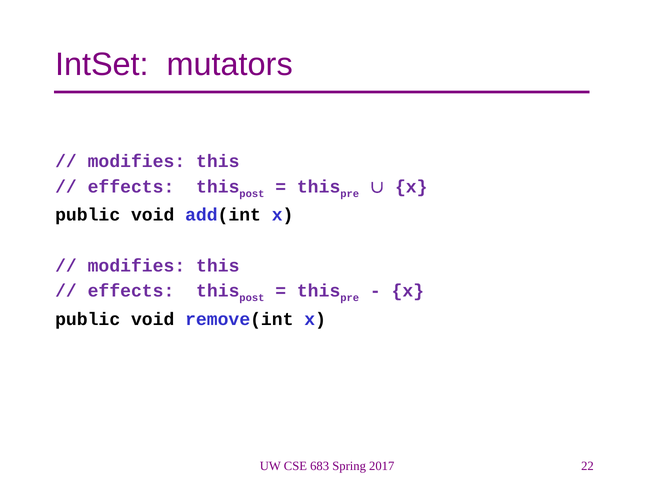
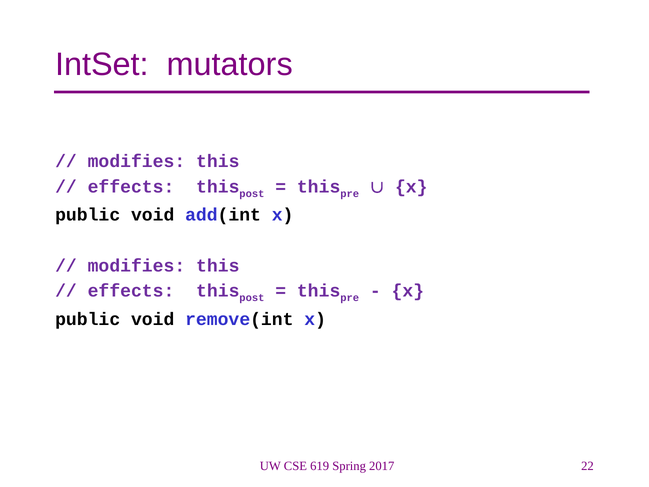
683: 683 -> 619 (320, 466)
